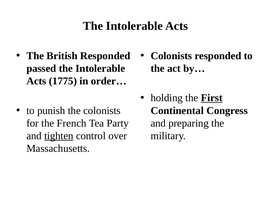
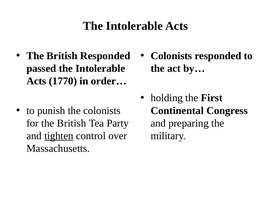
1775: 1775 -> 1770 (63, 81)
First underline: present -> none (212, 98)
for the French: French -> British (72, 123)
